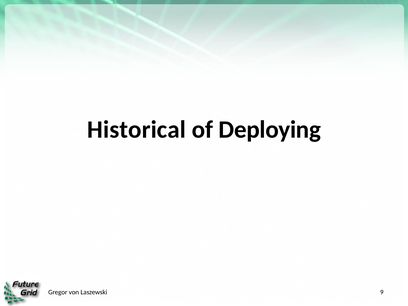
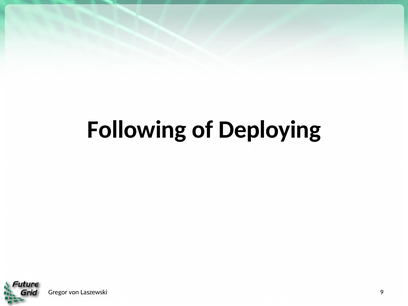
Historical: Historical -> Following (137, 130)
